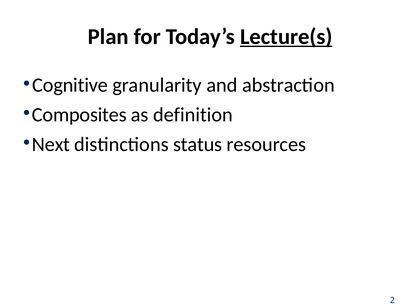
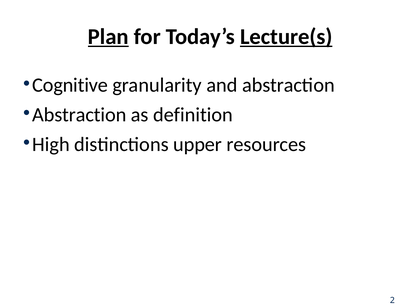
Plan underline: none -> present (108, 37)
Composites: Composites -> Abstraction (79, 115)
Next: Next -> High (51, 145)
status: status -> upper (198, 145)
